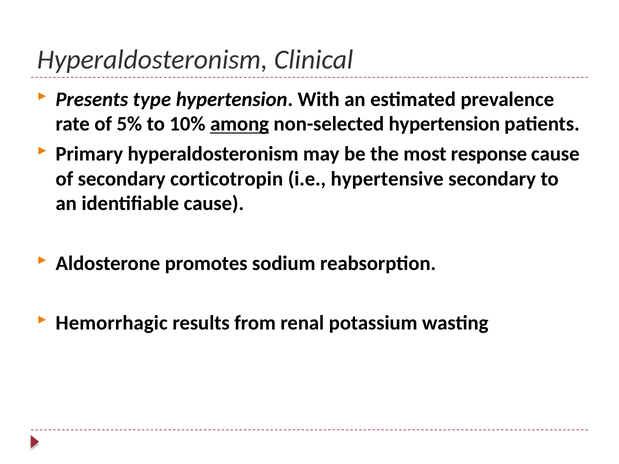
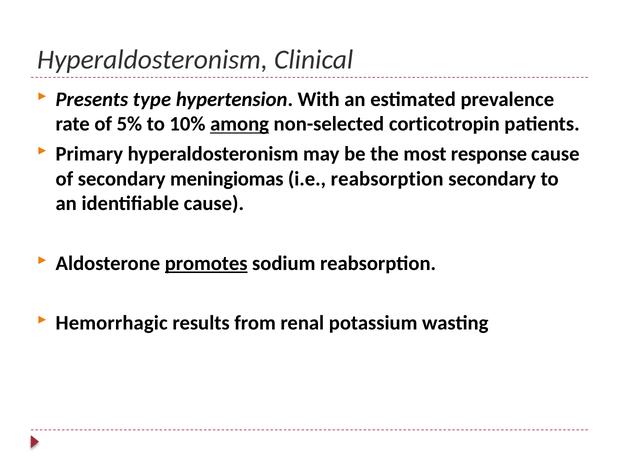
non-selected hypertension: hypertension -> corticotropin (444, 124)
corticotropin: corticotropin -> meningiomas (227, 179)
i.e hypertensive: hypertensive -> reabsorption (387, 179)
promotes underline: none -> present (206, 263)
